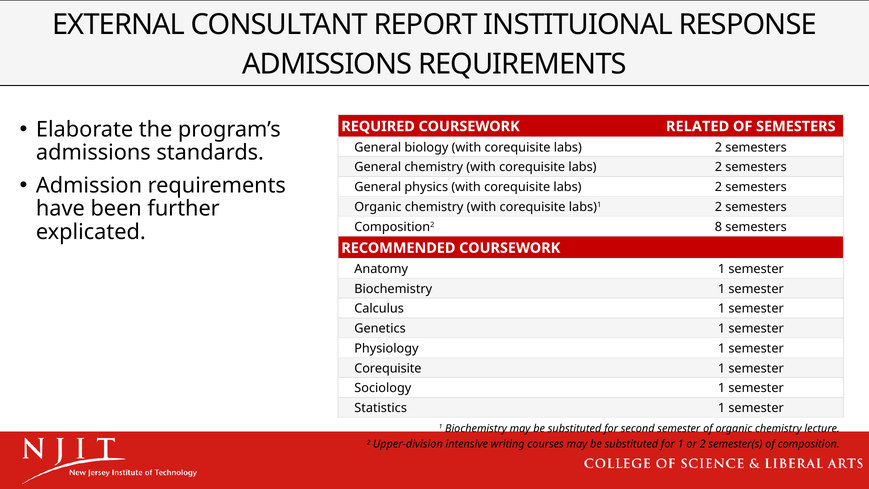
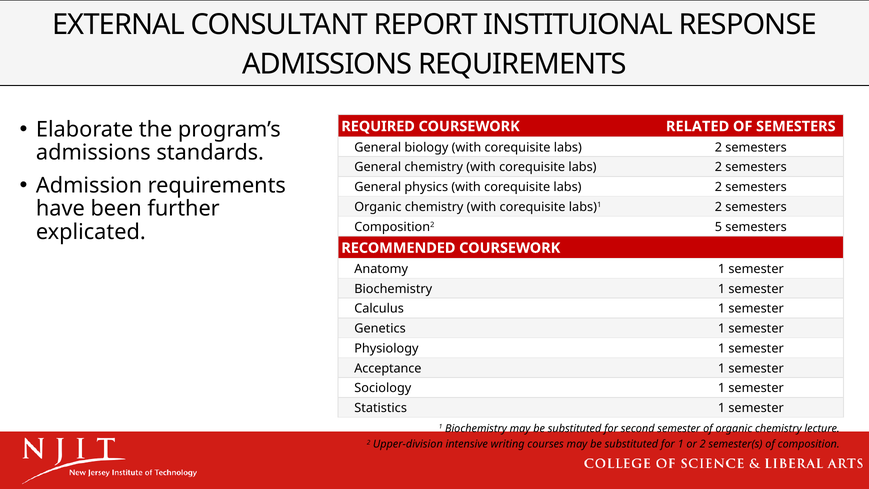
8: 8 -> 5 (718, 227)
Corequisite: Corequisite -> Acceptance (388, 368)
